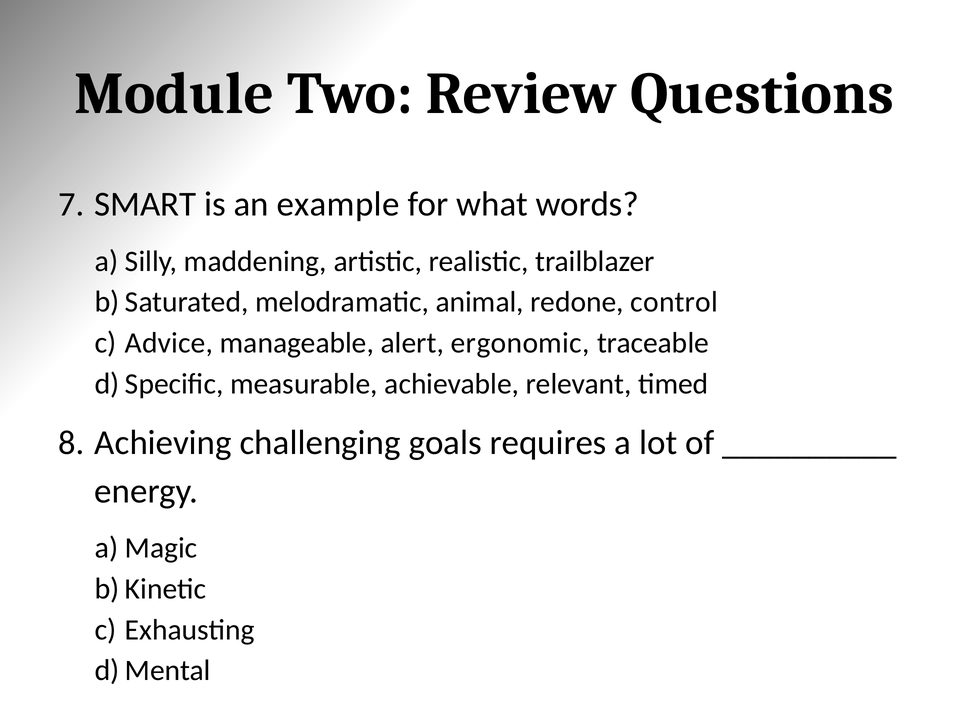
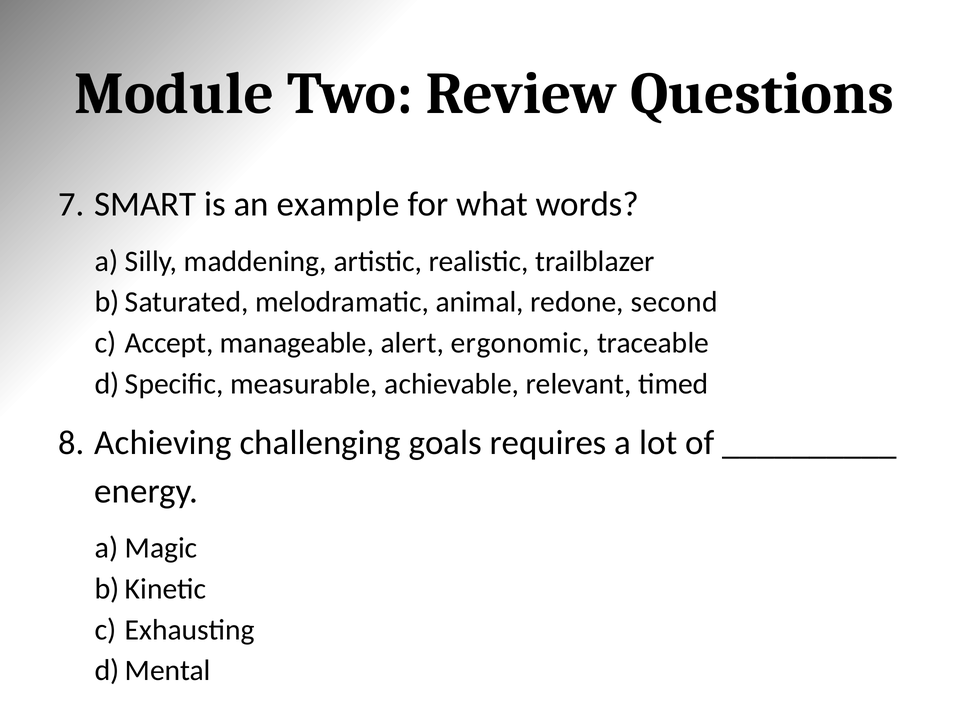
control: control -> second (674, 302)
Advice: Advice -> Accept (169, 343)
